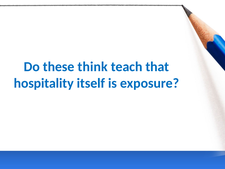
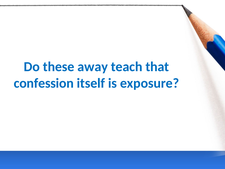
think: think -> away (93, 67)
hospitality: hospitality -> confession (44, 83)
